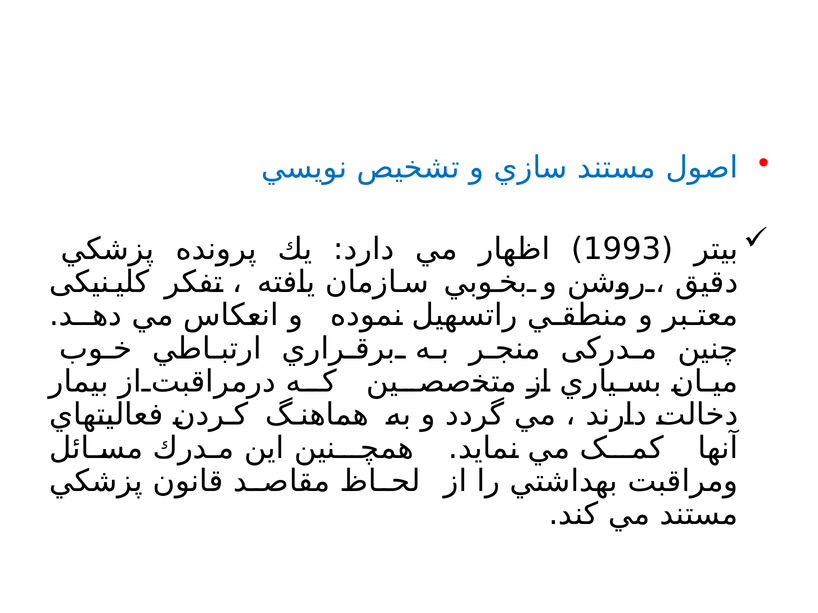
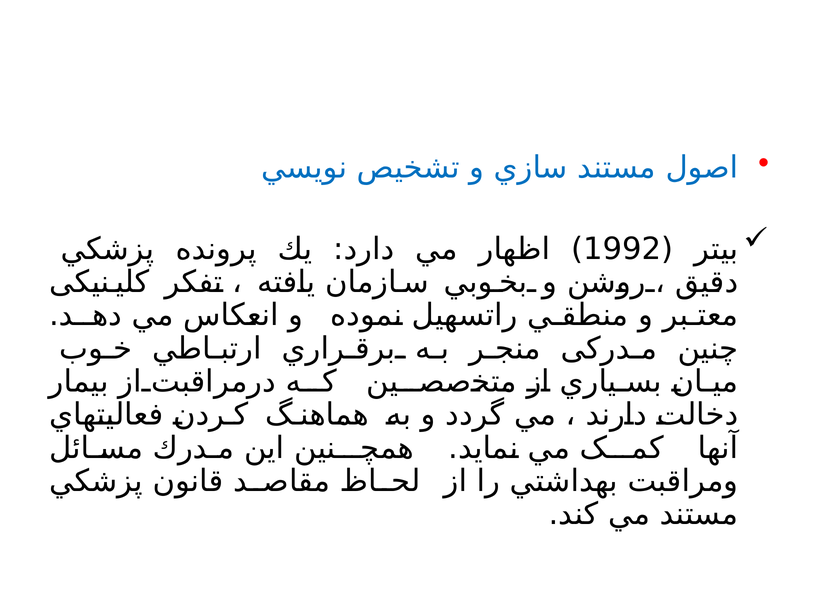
1993: 1993 -> 1992 (622, 249)
